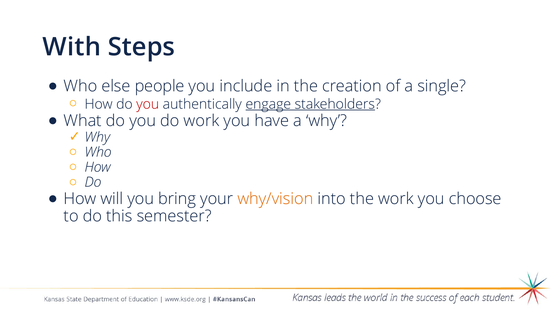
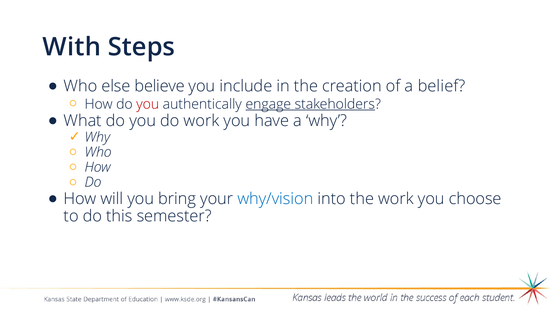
people: people -> believe (160, 86)
single: single -> belief (442, 86)
why/vision colour: orange -> blue (275, 199)
